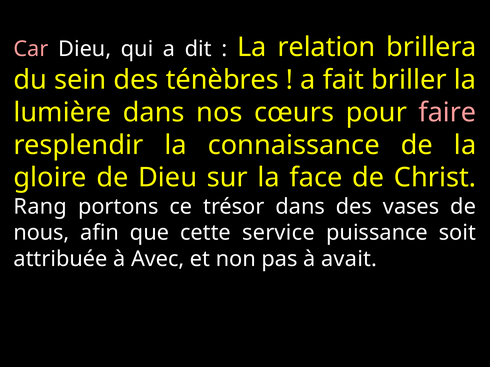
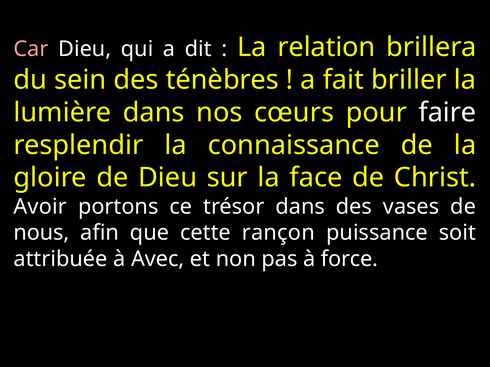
faire colour: pink -> white (447, 113)
Rang: Rang -> Avoir (40, 207)
service: service -> rançon (278, 233)
avait: avait -> force (349, 259)
